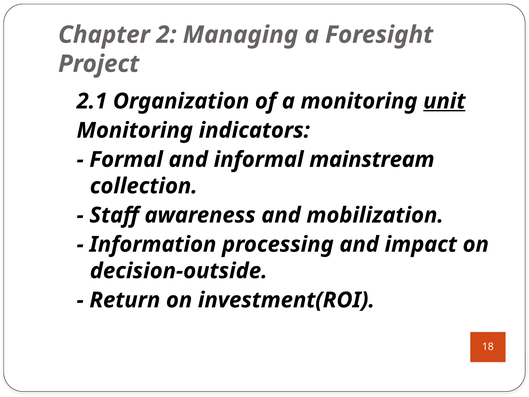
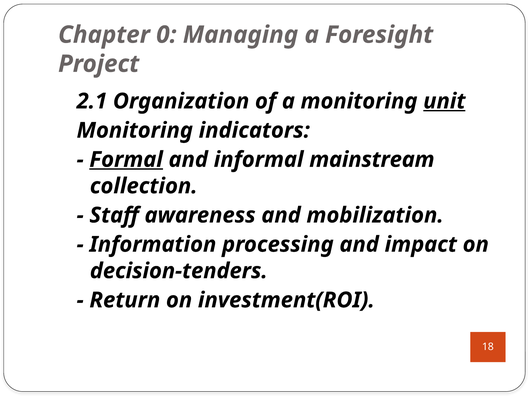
2: 2 -> 0 (166, 35)
Formal underline: none -> present (126, 159)
decision-outside: decision-outside -> decision-tenders (179, 271)
